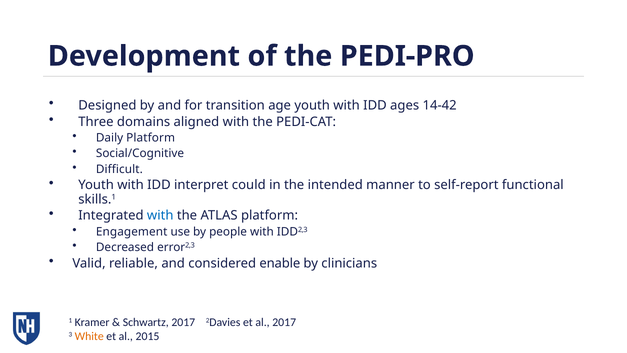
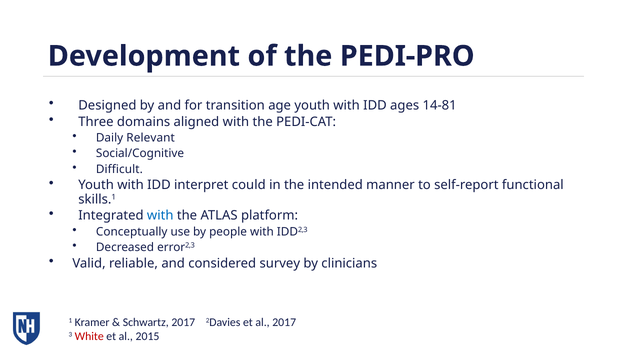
14-42: 14-42 -> 14-81 (440, 105)
Daily Platform: Platform -> Relevant (151, 138)
Engagement: Engagement -> Conceptually (132, 232)
enable: enable -> survey (280, 263)
White colour: orange -> red (89, 336)
